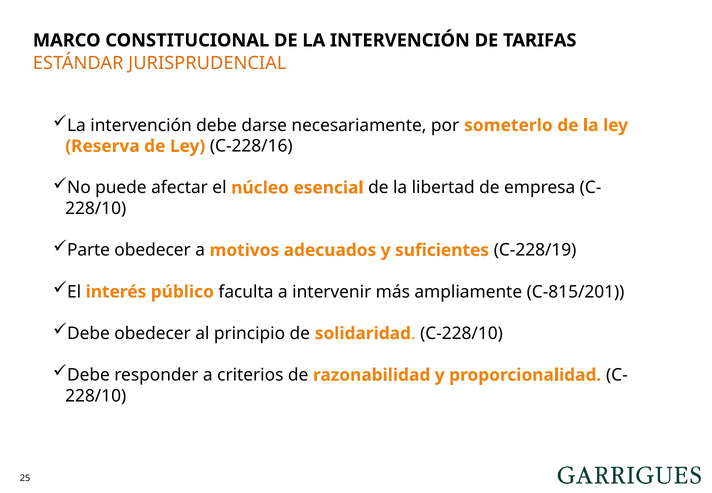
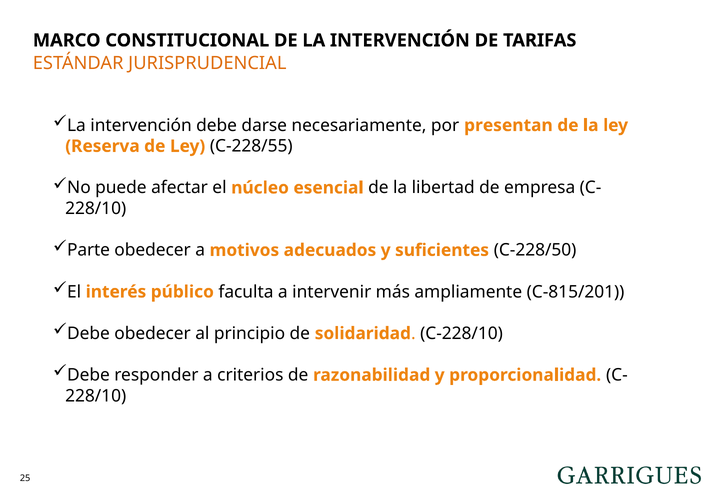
someterlo: someterlo -> presentan (508, 125)
C-228/16: C-228/16 -> C-228/55 (251, 146)
C-228/19: C-228/19 -> C-228/50 (535, 250)
